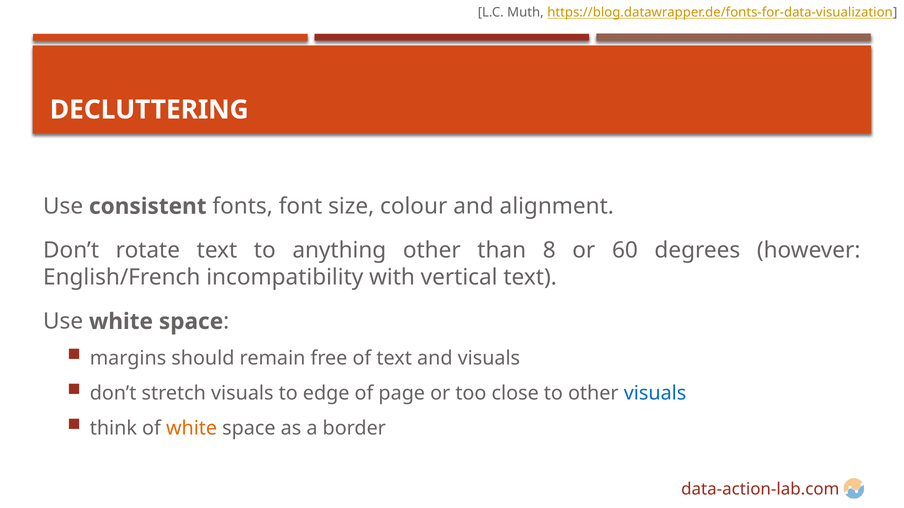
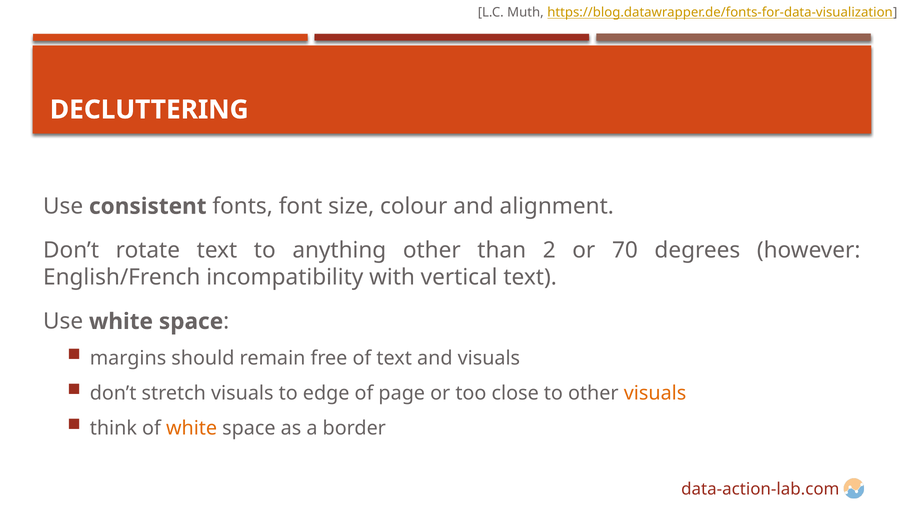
8: 8 -> 2 (549, 251)
60: 60 -> 70 (625, 251)
visuals colour: blue -> orange (655, 393)
